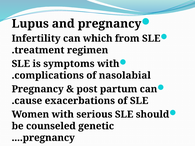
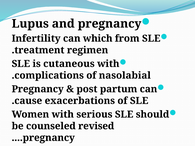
symptoms: symptoms -> cutaneous (69, 64)
genetic: genetic -> revised (96, 126)
